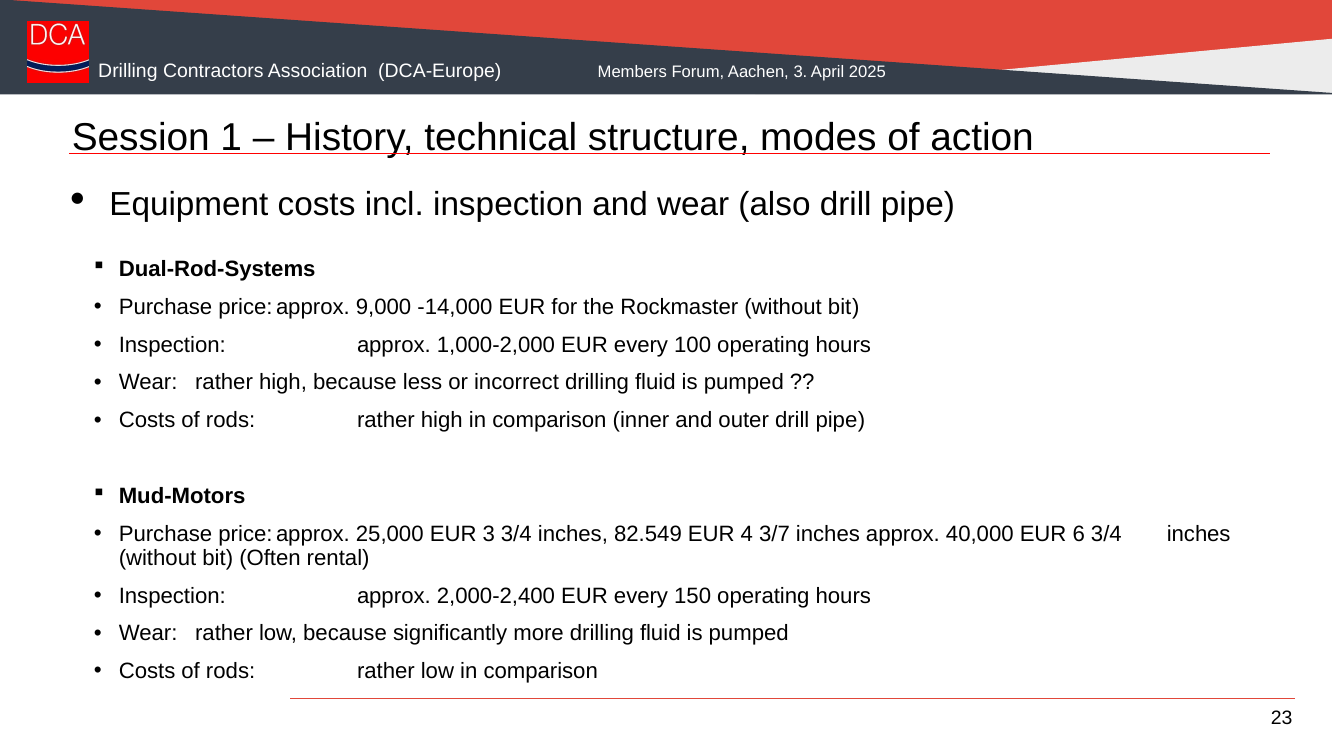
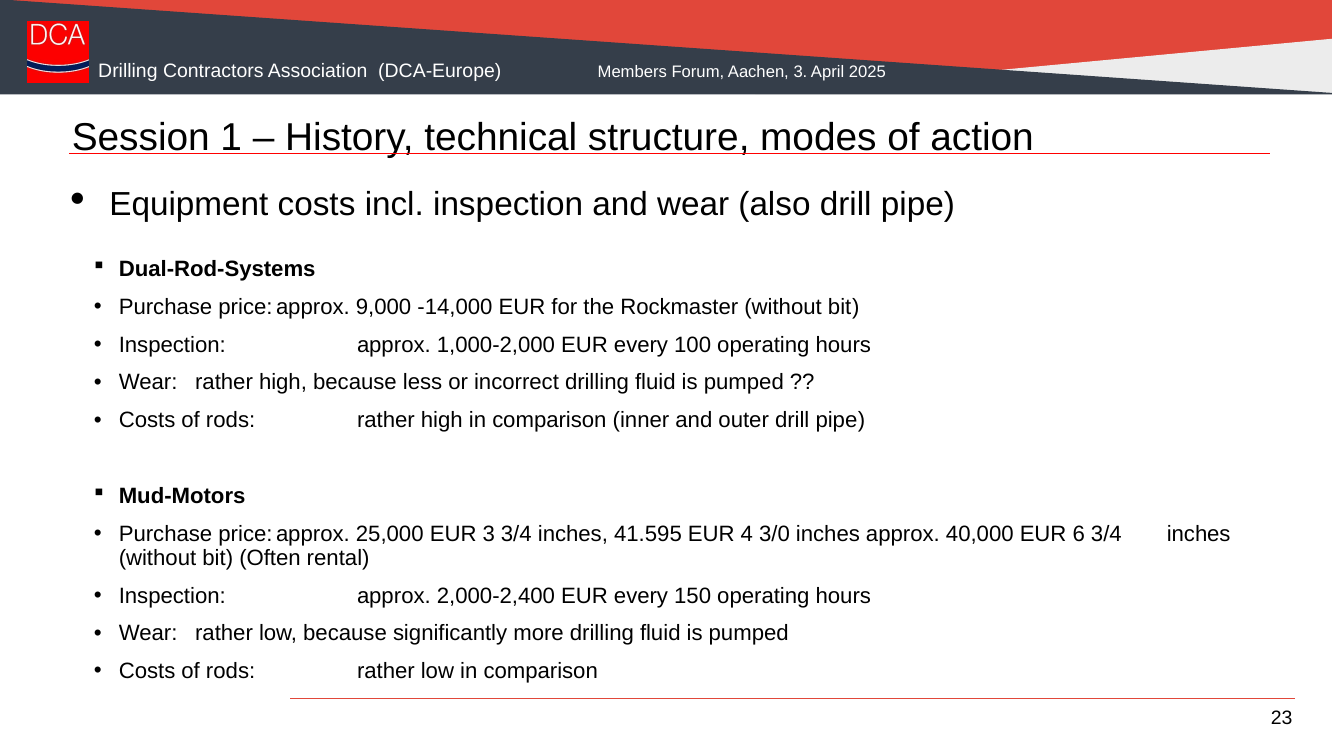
82.549: 82.549 -> 41.595 (648, 534)
3/7: 3/7 -> 3/0 (774, 534)
